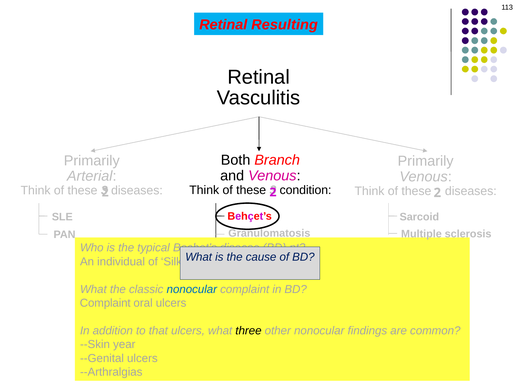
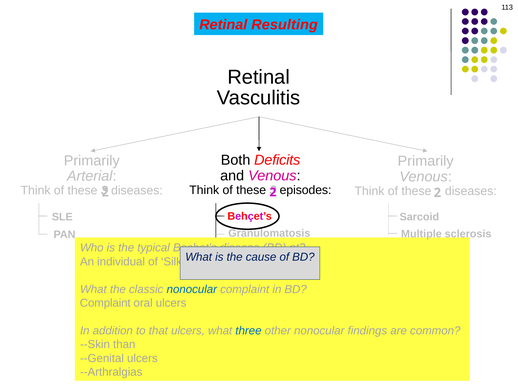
Branch: Branch -> Deficits (277, 160)
condition: condition -> episodes (306, 190)
three colour: black -> blue (249, 330)
year: year -> than (124, 344)
